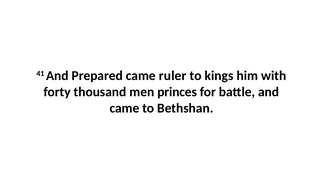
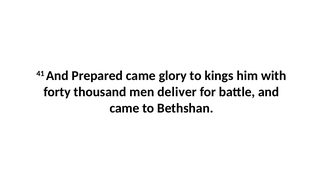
ruler: ruler -> glory (173, 76)
princes: princes -> deliver (177, 92)
